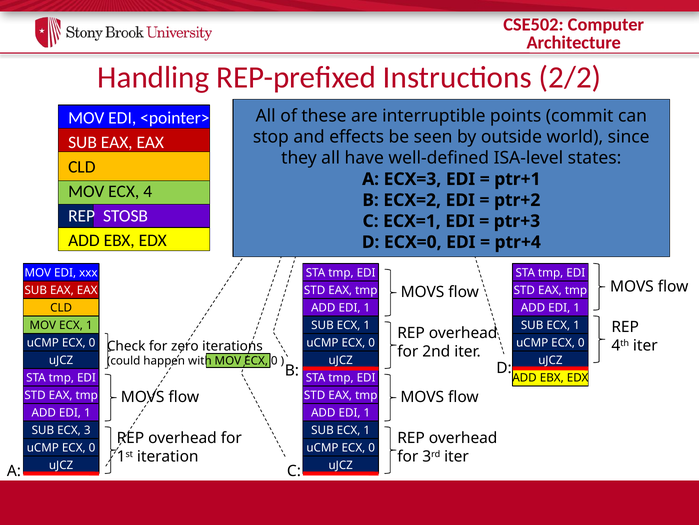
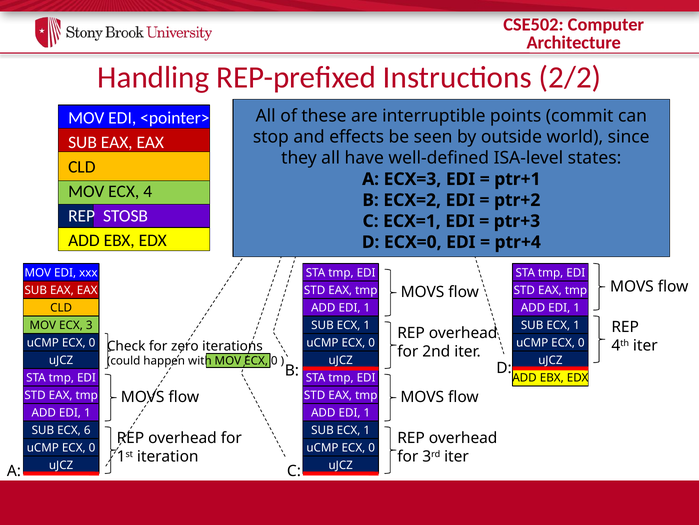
MOV ECX 1: 1 -> 3 (89, 325)
3: 3 -> 6 (87, 430)
